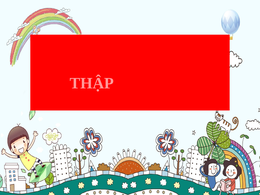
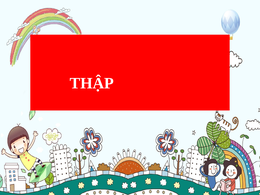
THẬP colour: pink -> white (92, 83)
